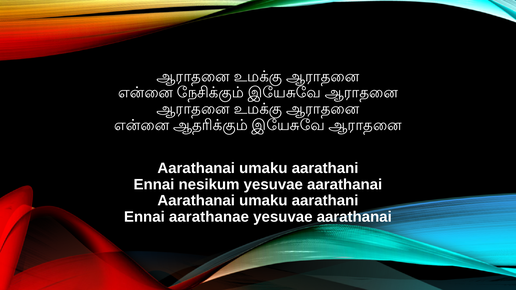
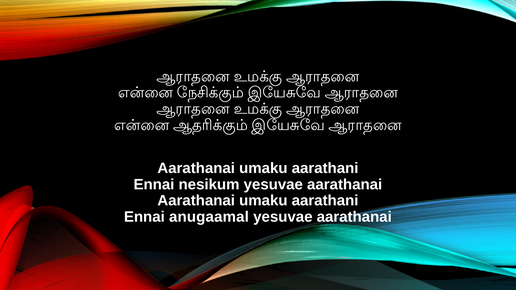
aarathanae: aarathanae -> anugaamal (209, 217)
